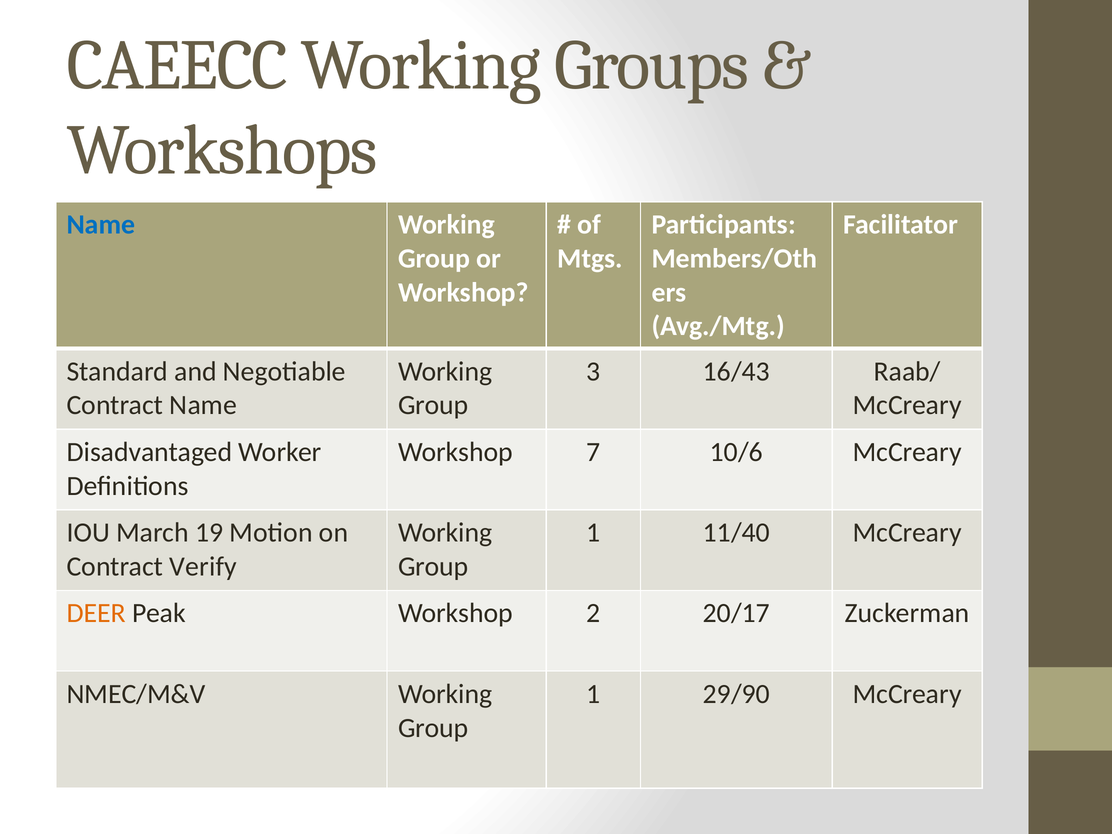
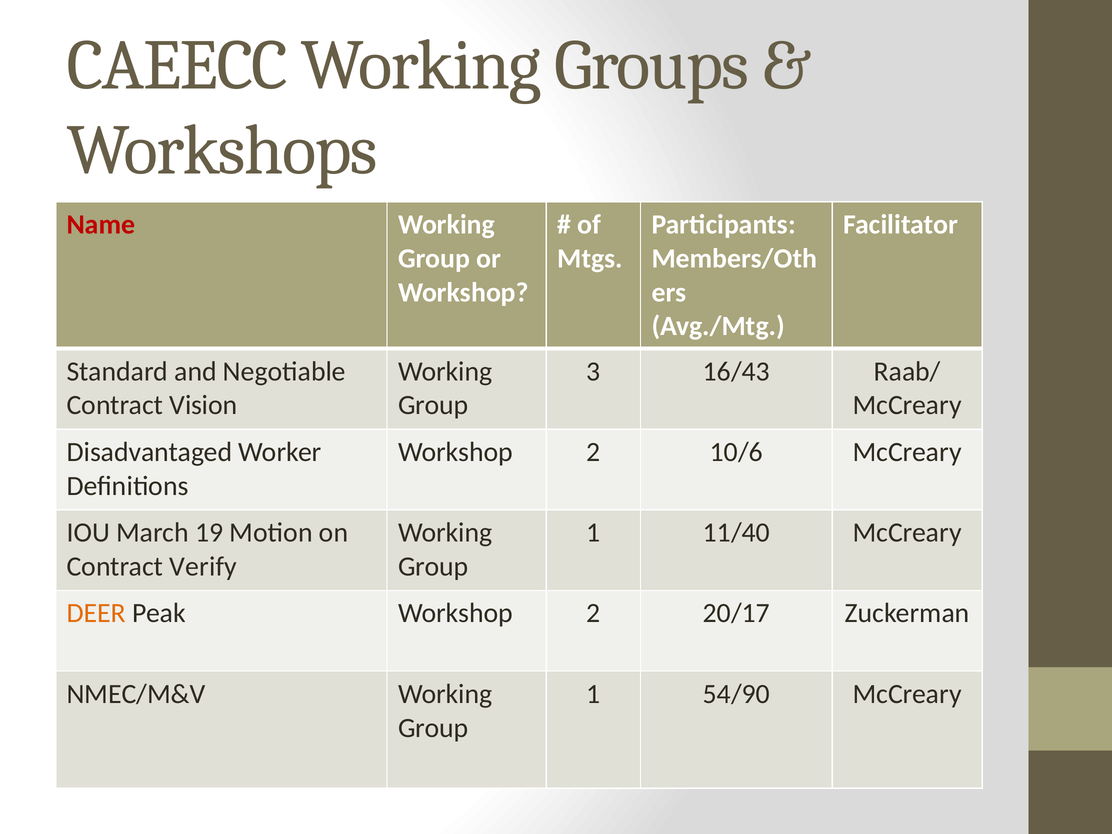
Name colour: blue -> red (101, 224)
Contract Name: Name -> Vision (203, 405)
7: 7 -> 2 (593, 452)
29/90: 29/90 -> 54/90 (736, 694)
